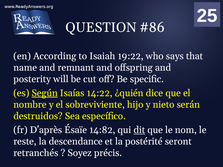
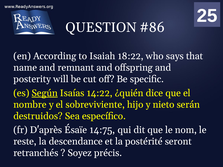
19:22: 19:22 -> 18:22 (131, 56)
14:82: 14:82 -> 14:75 (102, 130)
dit underline: present -> none (139, 130)
